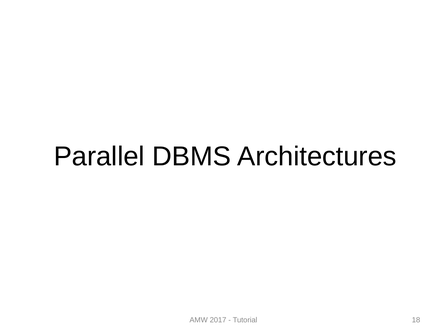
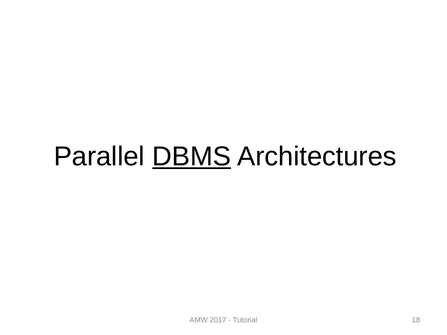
DBMS underline: none -> present (192, 156)
